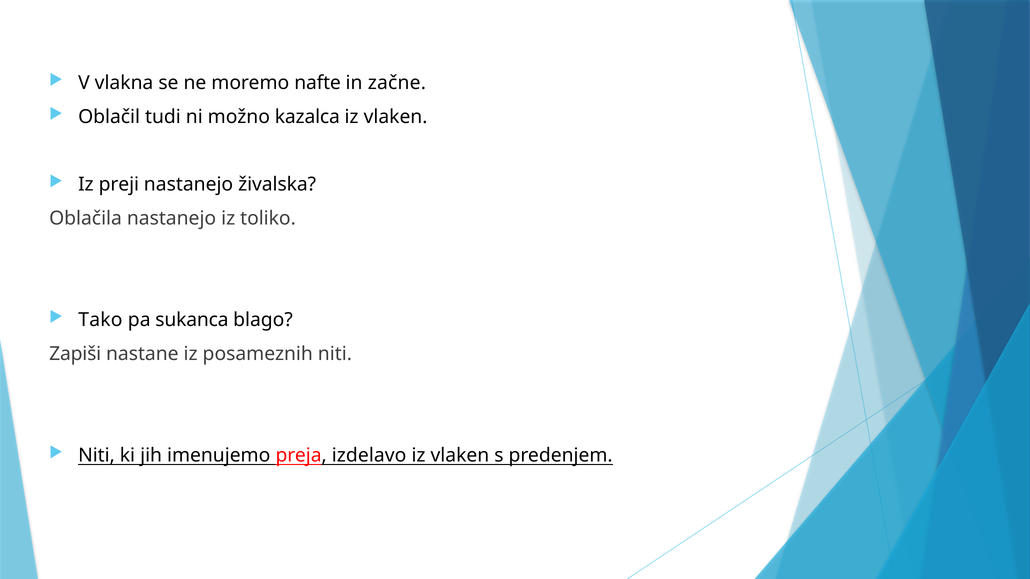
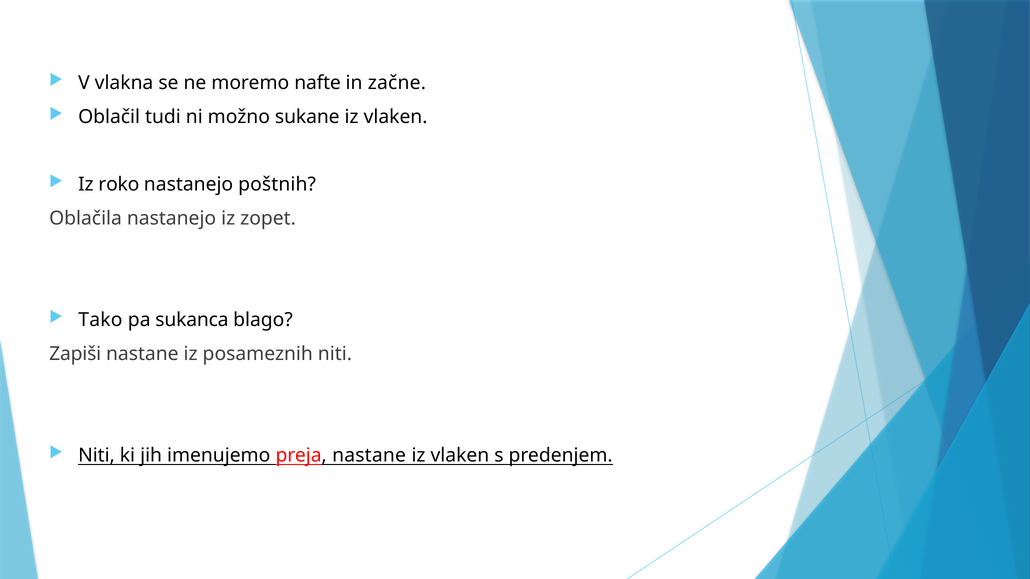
kazalca: kazalca -> sukane (307, 117)
preji: preji -> roko (119, 185)
živalska: živalska -> poštnih (277, 185)
toliko: toliko -> zopet (268, 219)
preja izdelavo: izdelavo -> nastane (369, 456)
